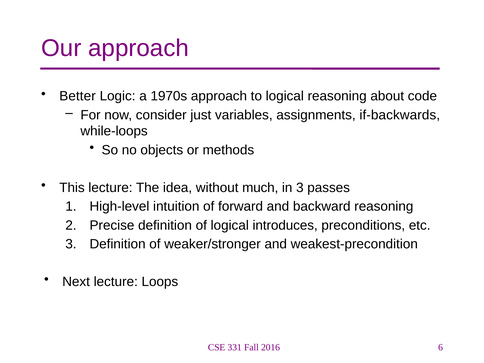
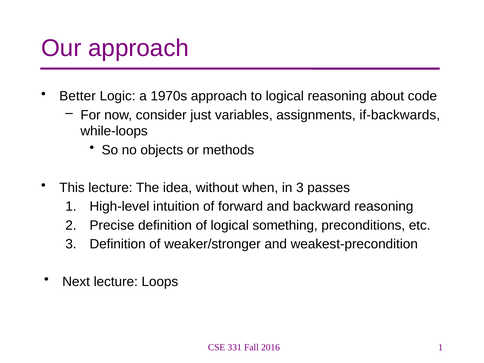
much: much -> when (260, 188)
introduces: introduces -> something (285, 225)
2016 6: 6 -> 1 (441, 348)
